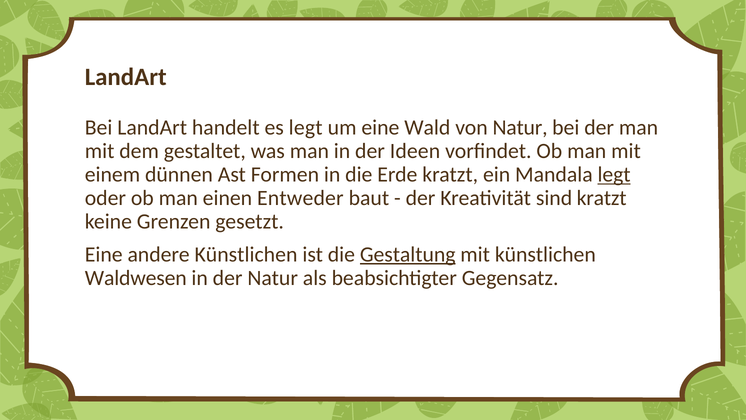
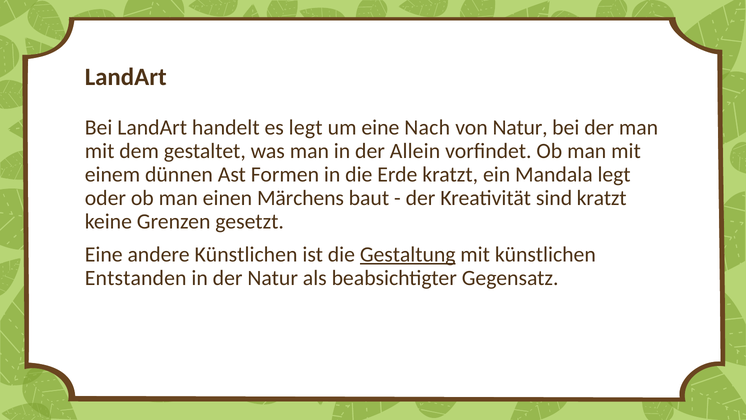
Wald: Wald -> Nach (427, 127)
Ideen: Ideen -> Allein (415, 151)
legt underline: present -> none (614, 174)
Entweder: Entweder -> Märchens (300, 198)
Waldwesen: Waldwesen -> Entstanden (136, 278)
